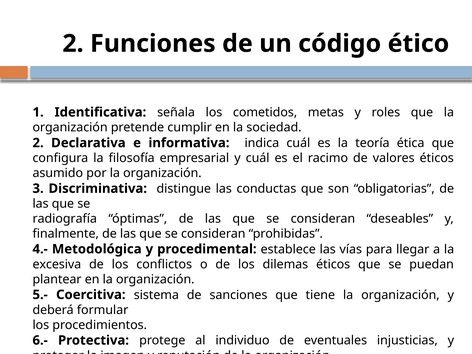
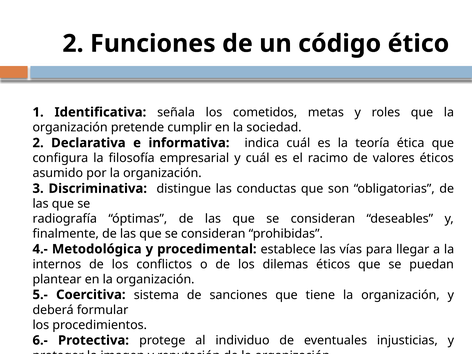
excesiva: excesiva -> internos (57, 264)
